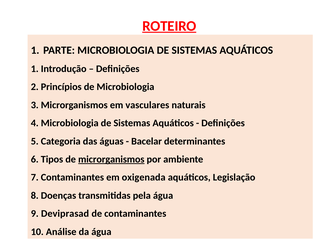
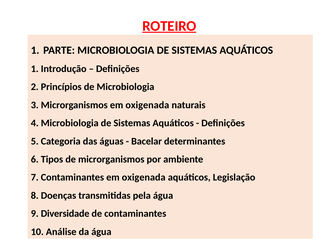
Microrganismos em vasculares: vasculares -> oxigenada (147, 105)
microrganismos underline: present -> none (111, 160)
Deviprasad: Deviprasad -> Diversidade (65, 214)
